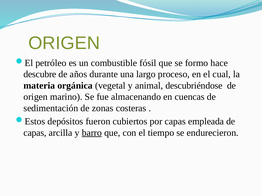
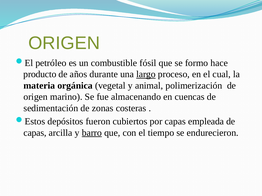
descubre: descubre -> producto (40, 74)
largo underline: none -> present (146, 74)
descubriéndose: descubriéndose -> polimerización (194, 86)
